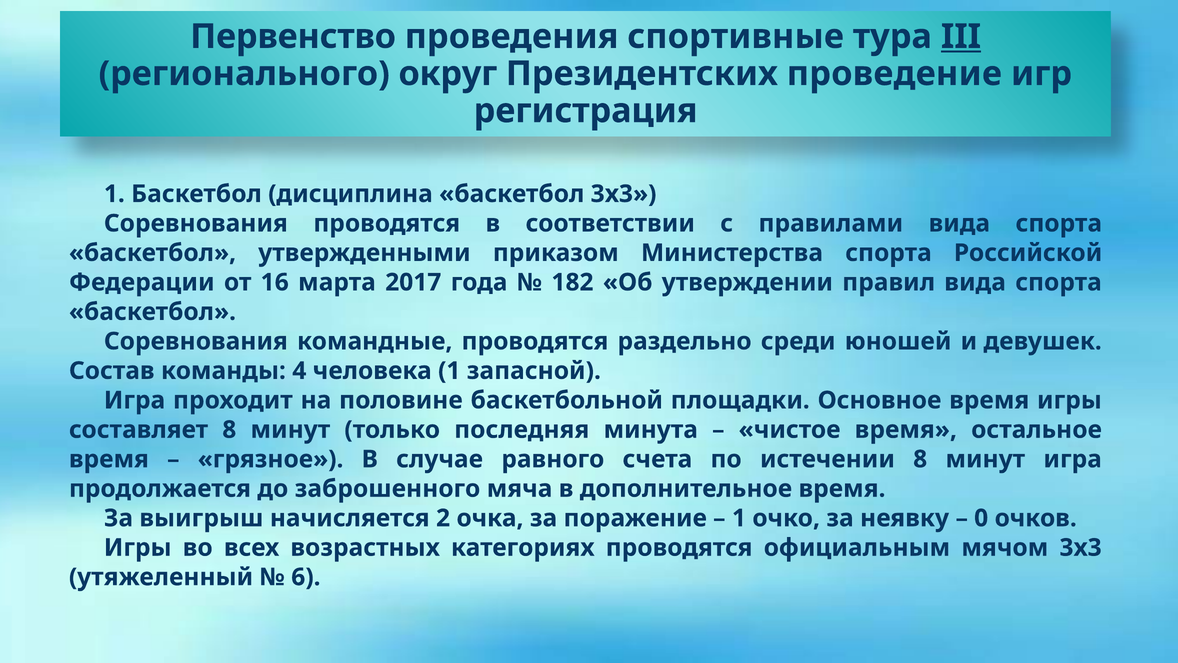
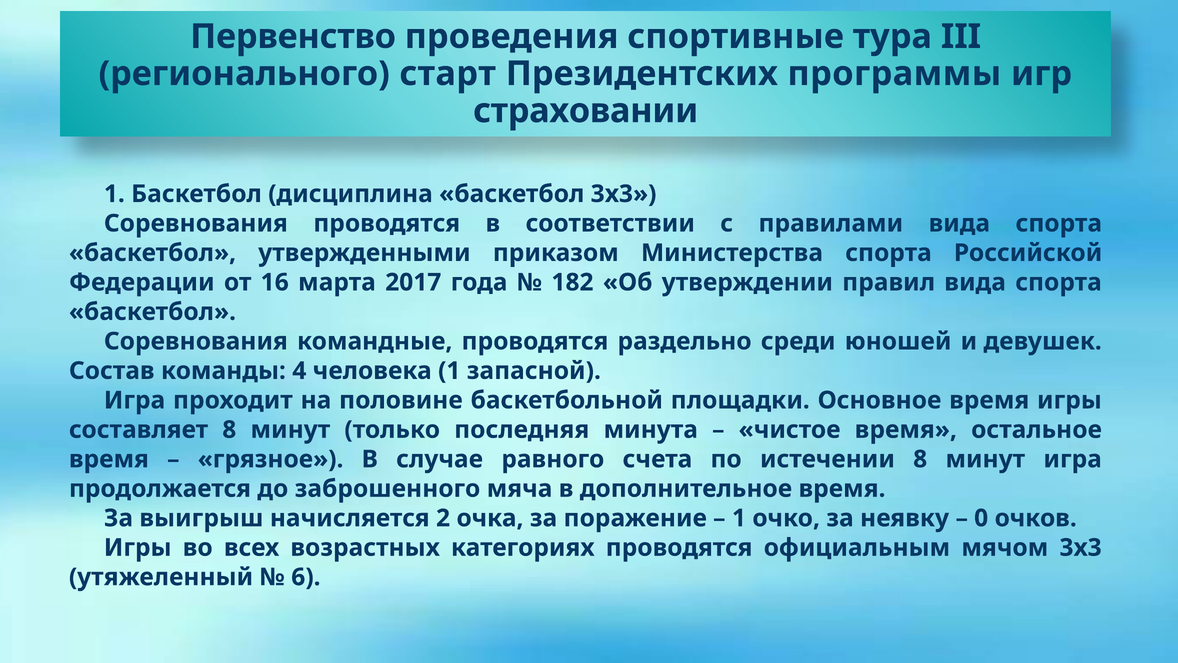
III underline: present -> none (961, 37)
округ: округ -> старт (448, 74)
проведение: проведение -> программы (894, 74)
регистрация: регистрация -> страховании (586, 111)
